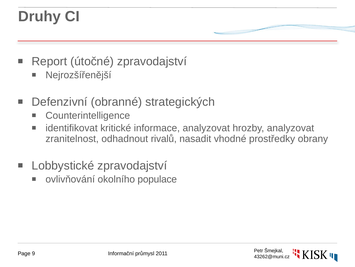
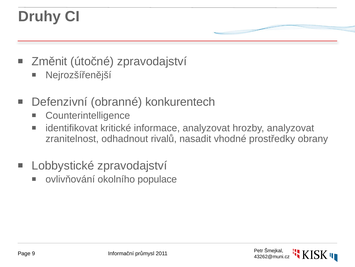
Report: Report -> Změnit (49, 61)
strategických: strategických -> konkurentech (180, 102)
